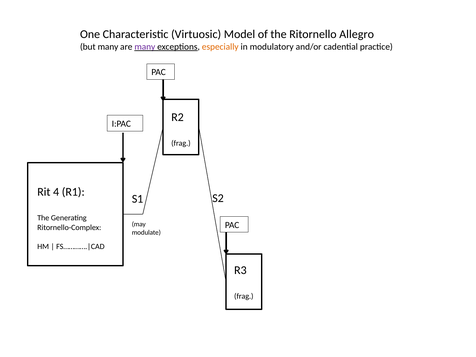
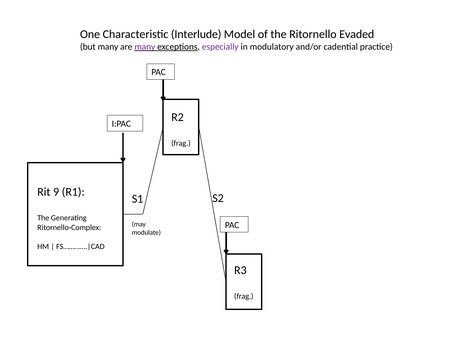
Virtuosic: Virtuosic -> Interlude (196, 34)
Allegro: Allegro -> Evaded (357, 34)
especially colour: orange -> purple (220, 47)
4: 4 -> 9 (56, 192)
